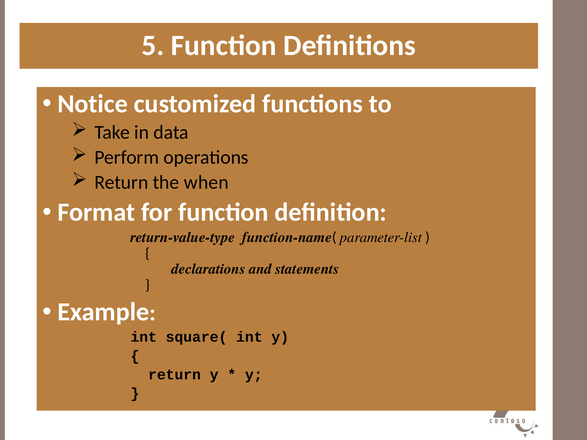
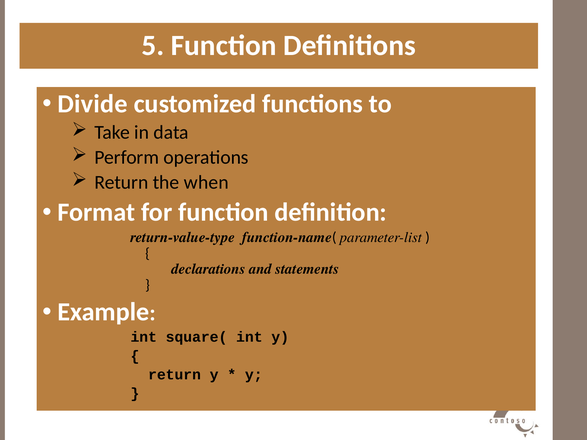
Notice: Notice -> Divide (93, 104)
